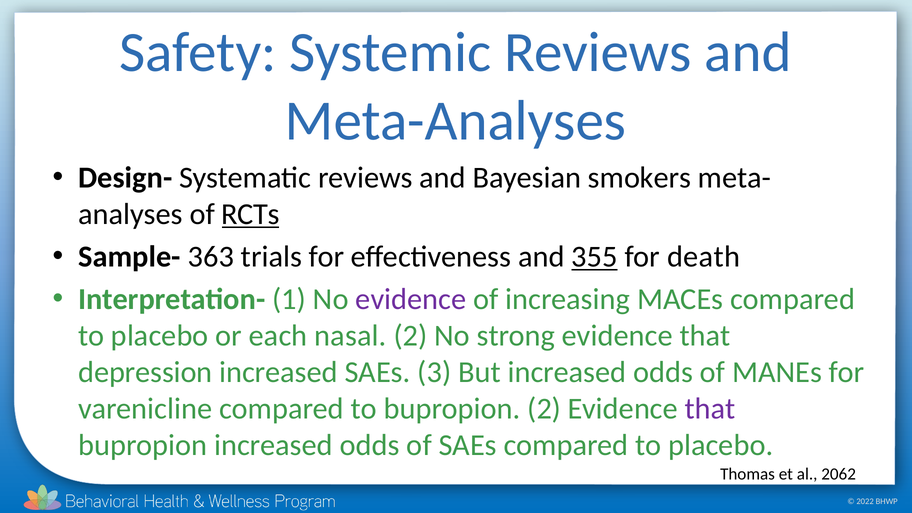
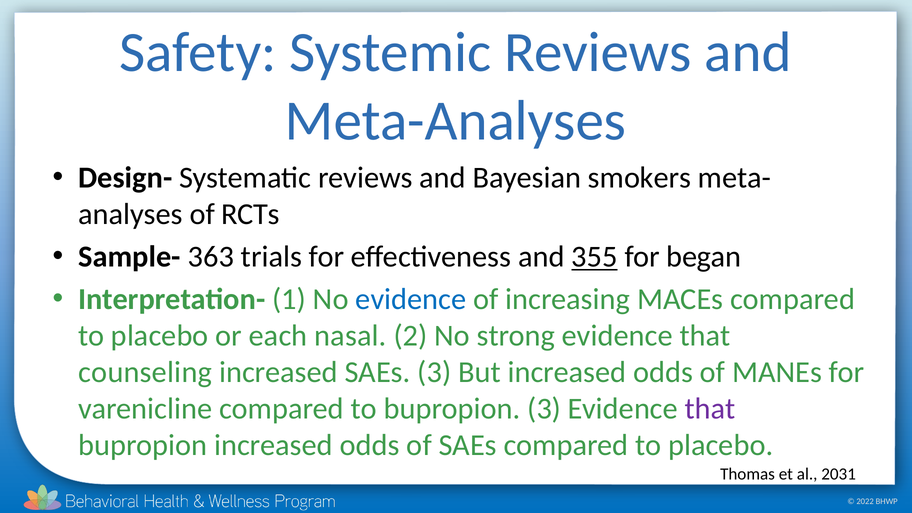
RCTs underline: present -> none (250, 214)
death: death -> began (704, 257)
evidence colour: purple -> blue (411, 299)
depression: depression -> counseling (145, 372)
bupropion 2: 2 -> 3 (544, 409)
2062: 2062 -> 2031 (839, 474)
